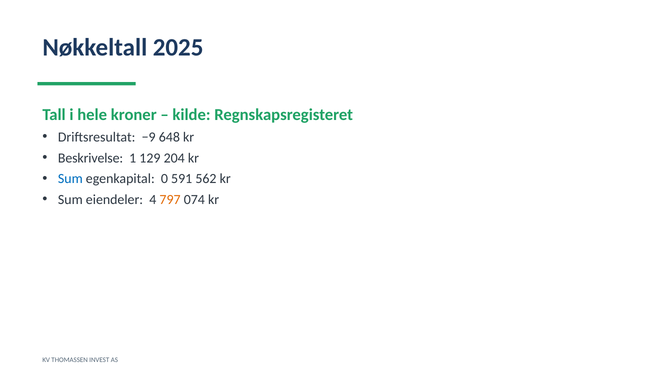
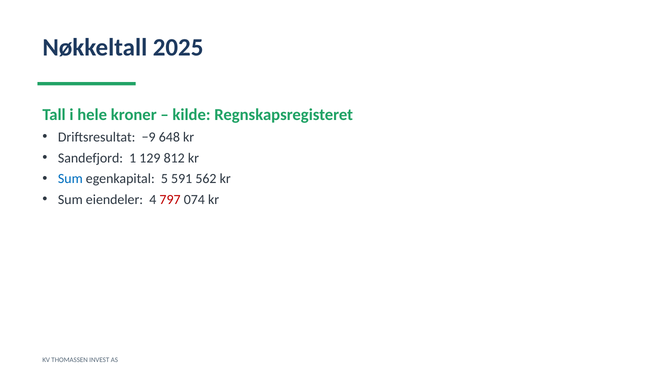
Beskrivelse: Beskrivelse -> Sandefjord (90, 158)
204: 204 -> 812 (174, 158)
0: 0 -> 5 (164, 179)
797 colour: orange -> red (170, 199)
